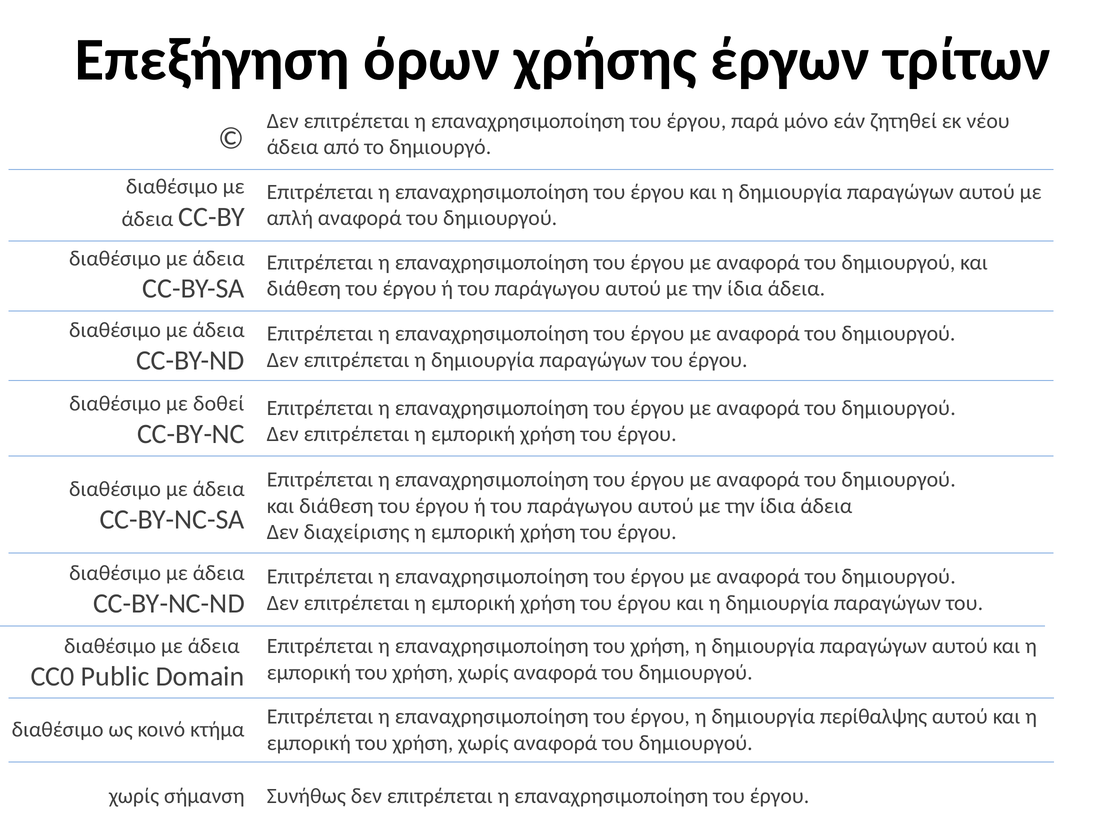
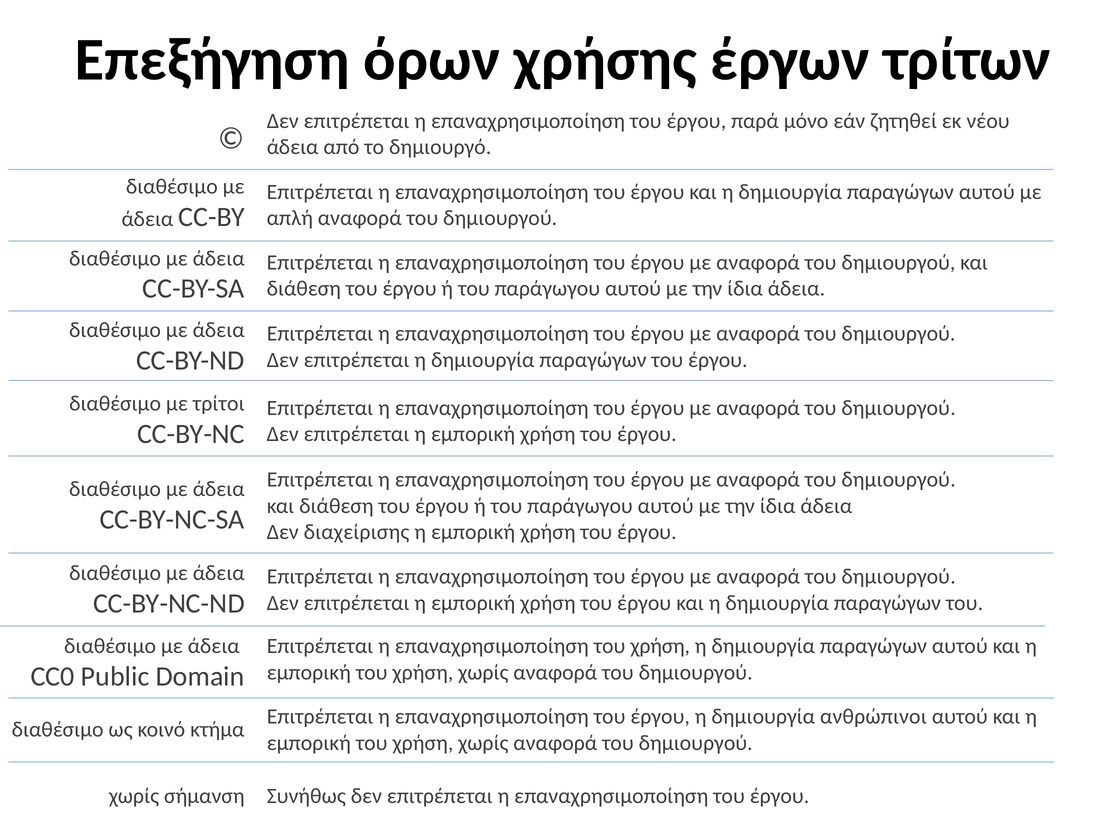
δοθεί: δοθεί -> τρίτοι (219, 404)
περίθαλψης: περίθαλψης -> ανθρώπινοι (873, 717)
